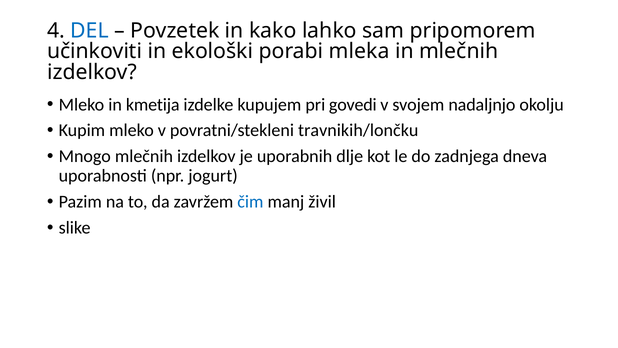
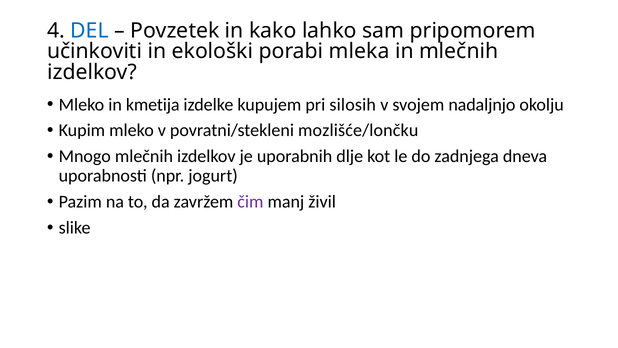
govedi: govedi -> silosih (353, 104)
travnikih/lončku: travnikih/lončku -> mozlišće/lončku (358, 130)
čim colour: blue -> purple (250, 202)
